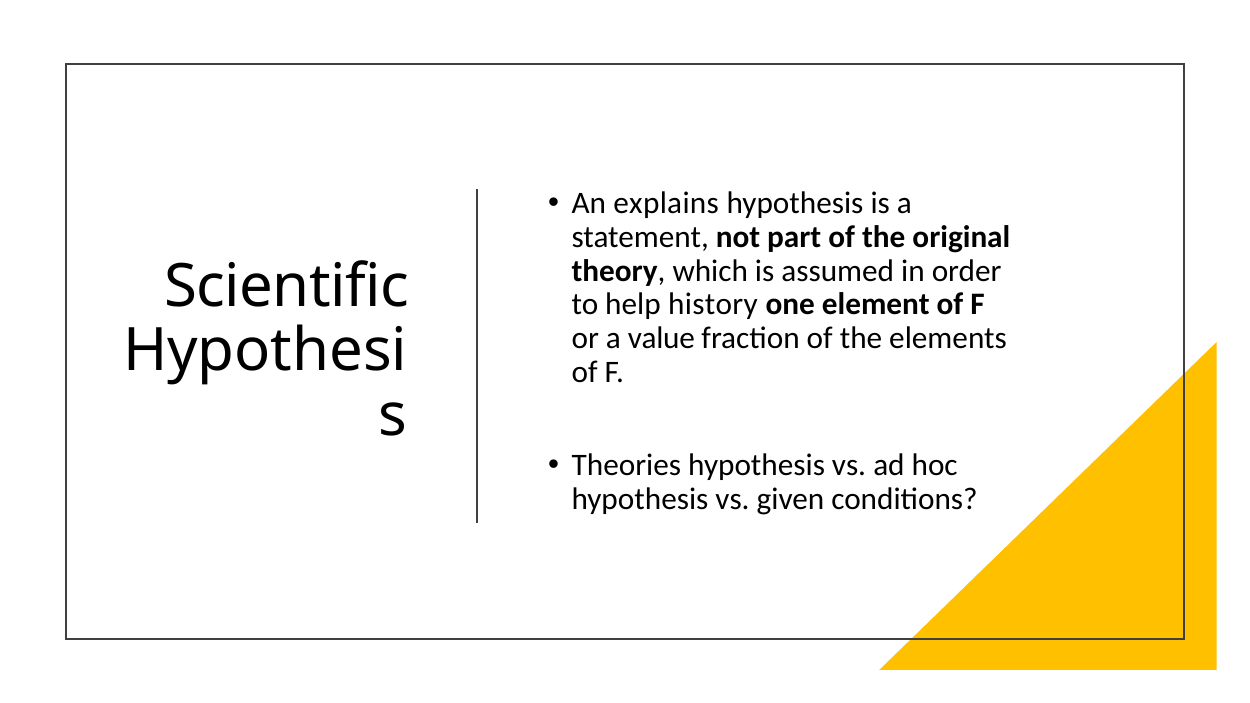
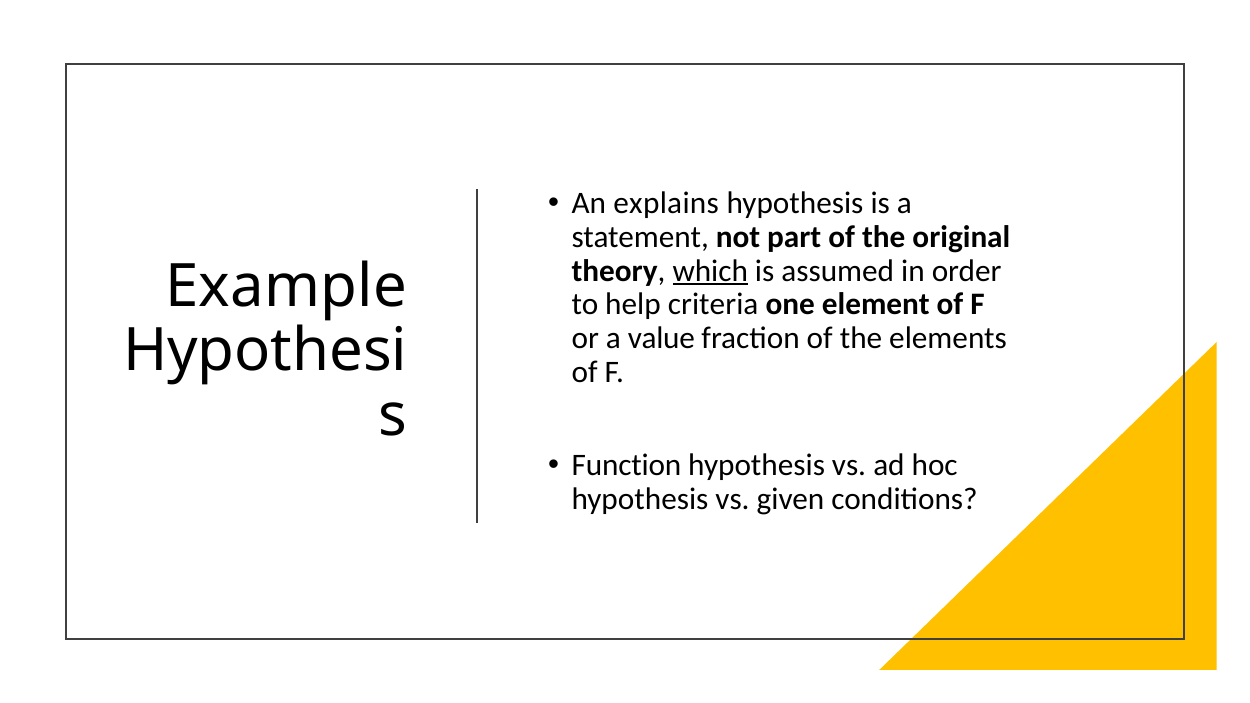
which underline: none -> present (710, 271)
Scientific: Scientific -> Example (286, 287)
history: history -> criteria (713, 305)
Theories: Theories -> Function (626, 466)
